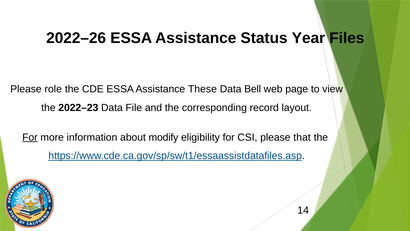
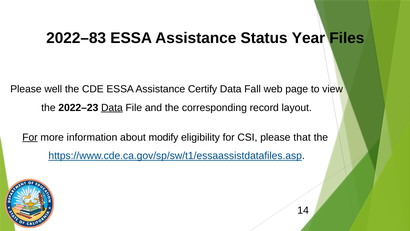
2022–26: 2022–26 -> 2022–83 (76, 38)
role: role -> well (53, 89)
These: These -> Certify (203, 89)
Bell: Bell -> Fall (253, 89)
Data underline: none -> present (112, 108)
